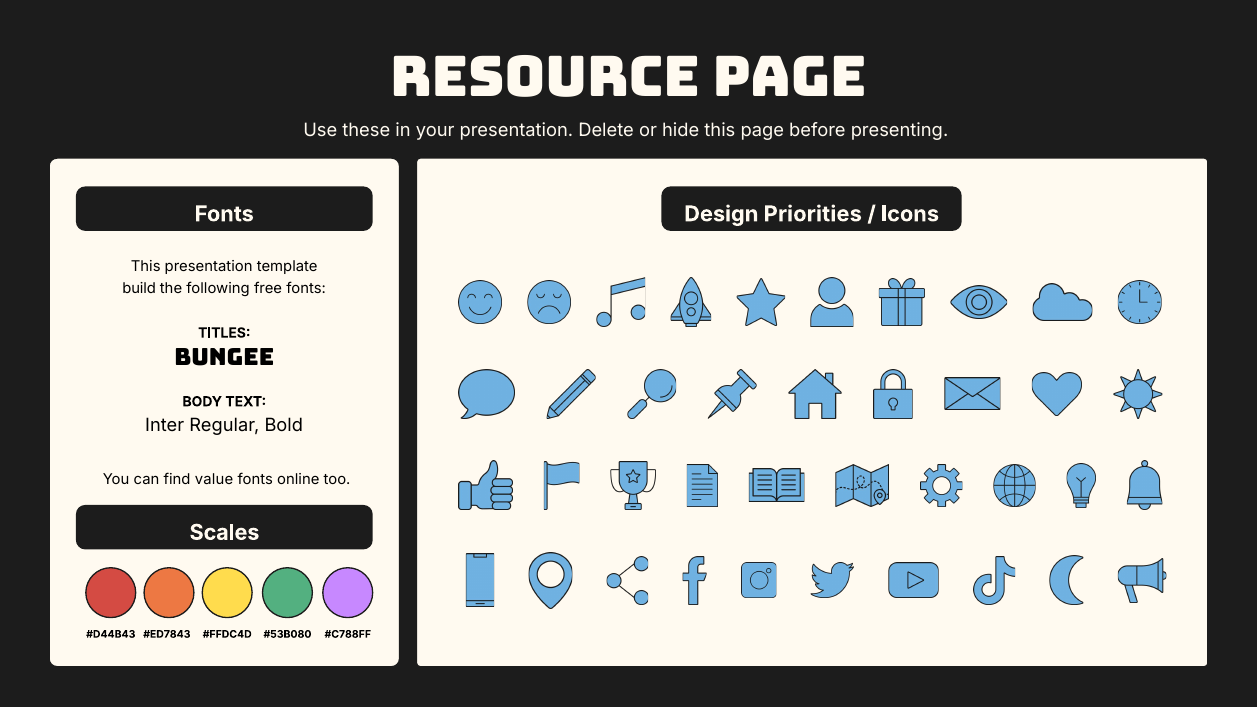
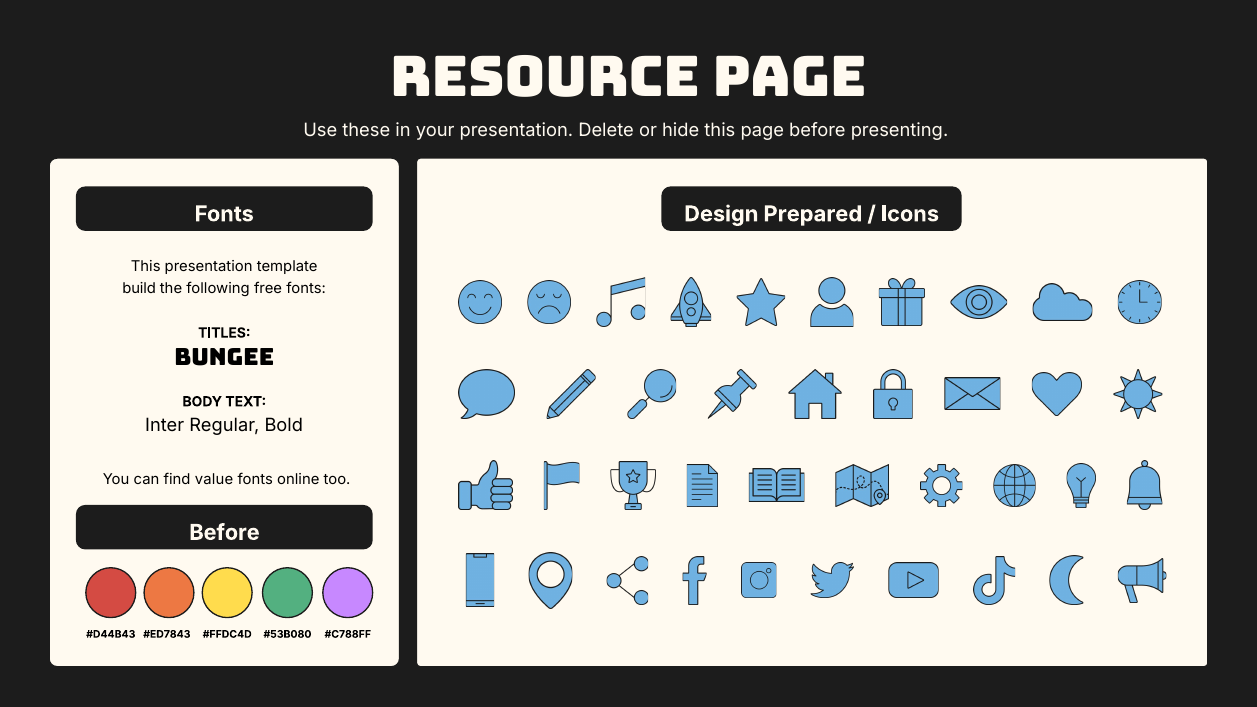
Priorities: Priorities -> Prepared (813, 214)
Scales: Scales -> Before (224, 533)
